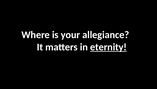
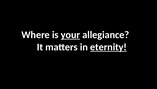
your underline: none -> present (70, 35)
